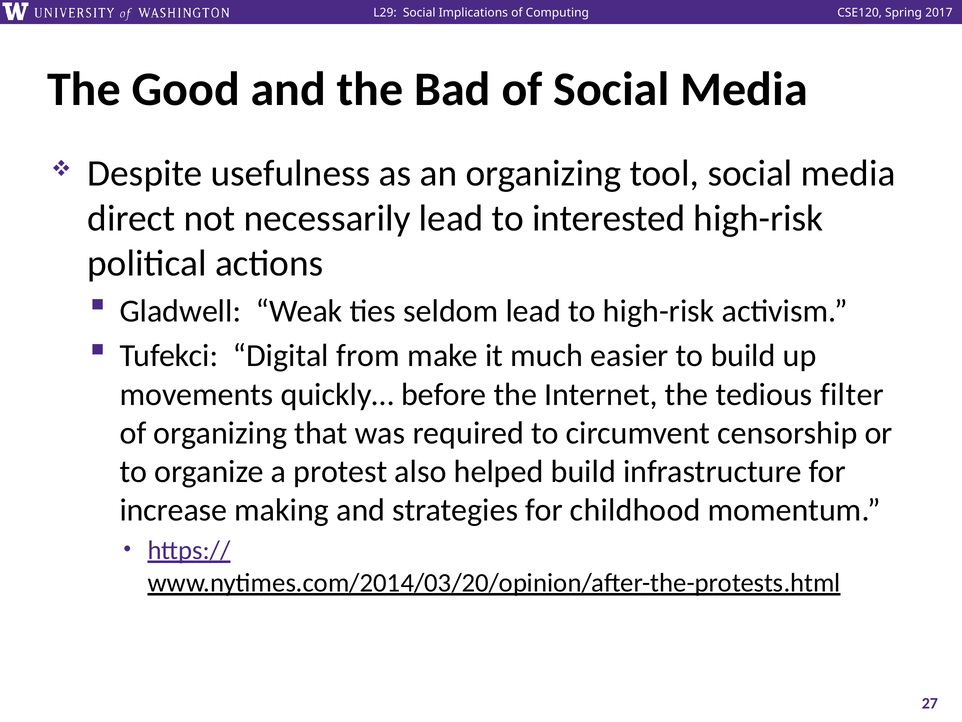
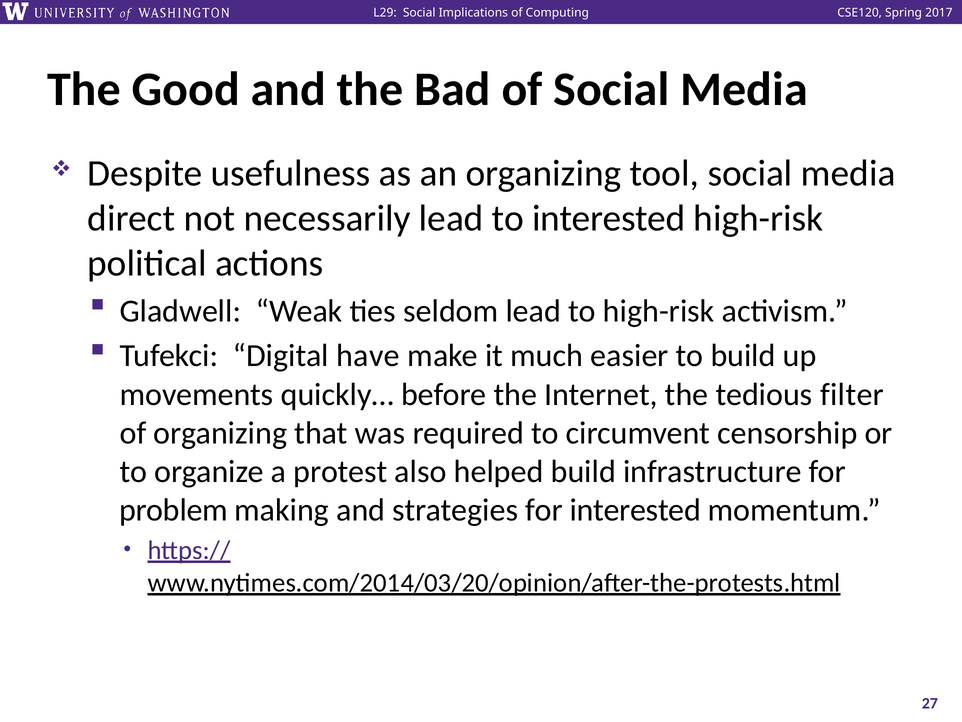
from: from -> have (368, 356)
increase: increase -> problem (173, 510)
for childhood: childhood -> interested (635, 510)
